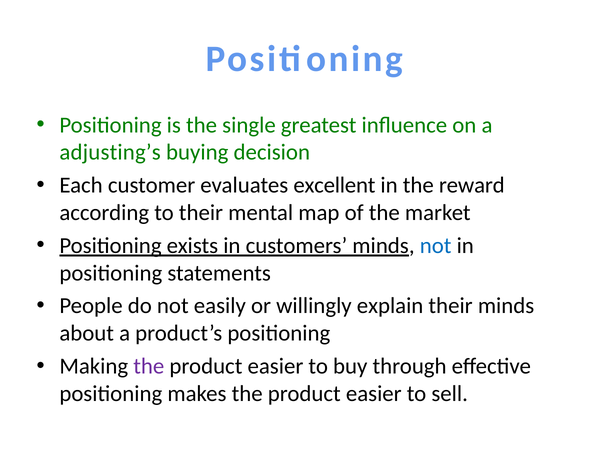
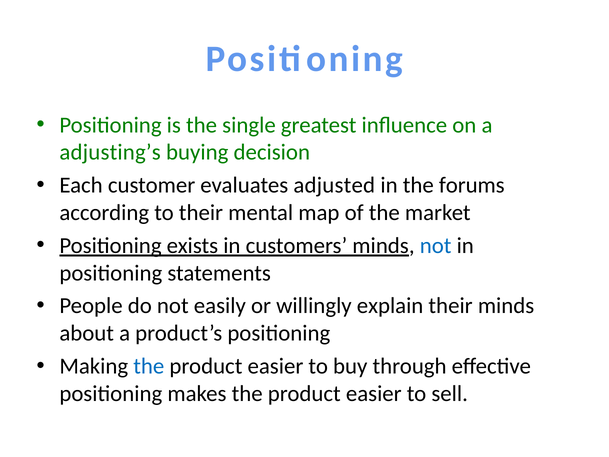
excellent: excellent -> adjusted (334, 185)
reward: reward -> forums (472, 185)
the colour: purple -> blue (149, 366)
